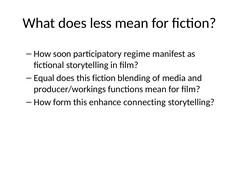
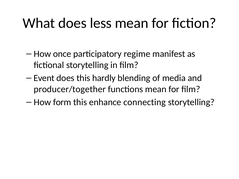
soon: soon -> once (62, 54)
Equal: Equal -> Event (44, 78)
this fiction: fiction -> hardly (104, 78)
producer/workings: producer/workings -> producer/together (70, 89)
